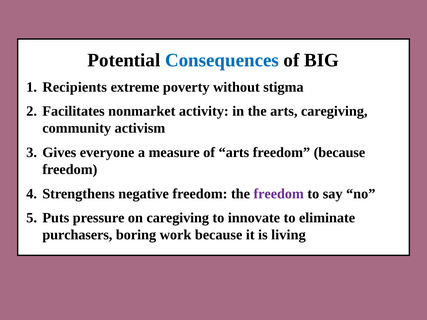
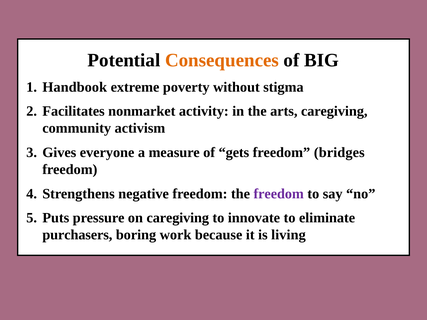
Consequences colour: blue -> orange (222, 60)
Recipients: Recipients -> Handbook (75, 87)
of arts: arts -> gets (234, 153)
freedom because: because -> bridges (339, 153)
